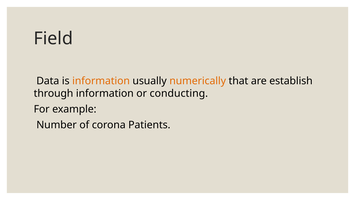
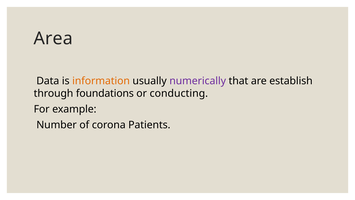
Field: Field -> Area (53, 39)
numerically colour: orange -> purple (198, 81)
through information: information -> foundations (105, 93)
